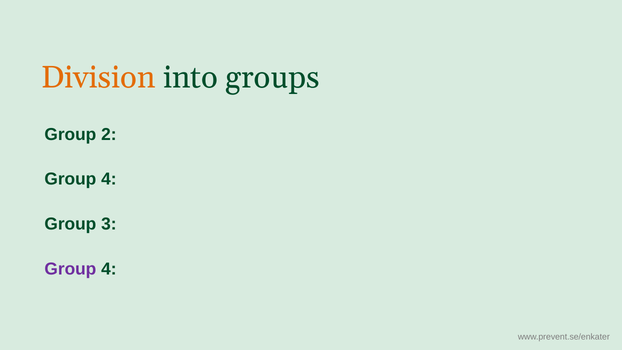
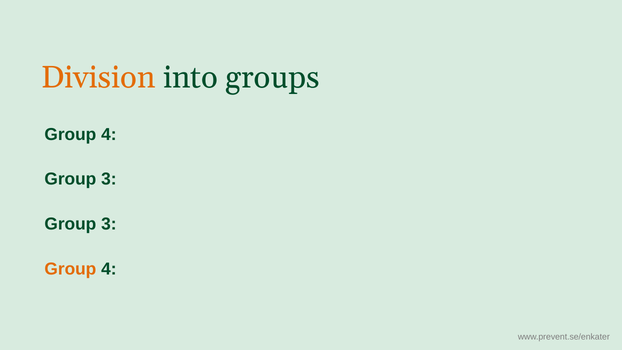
2: 2 -> 4 (109, 134)
4: 4 -> 3 (109, 179)
Group colour: purple -> orange (70, 269)
